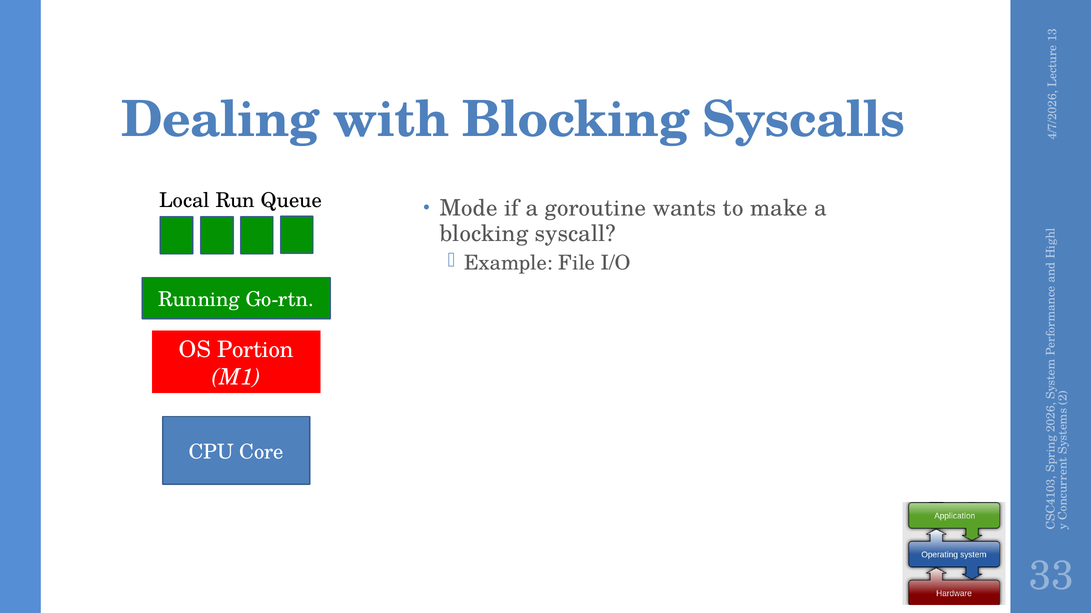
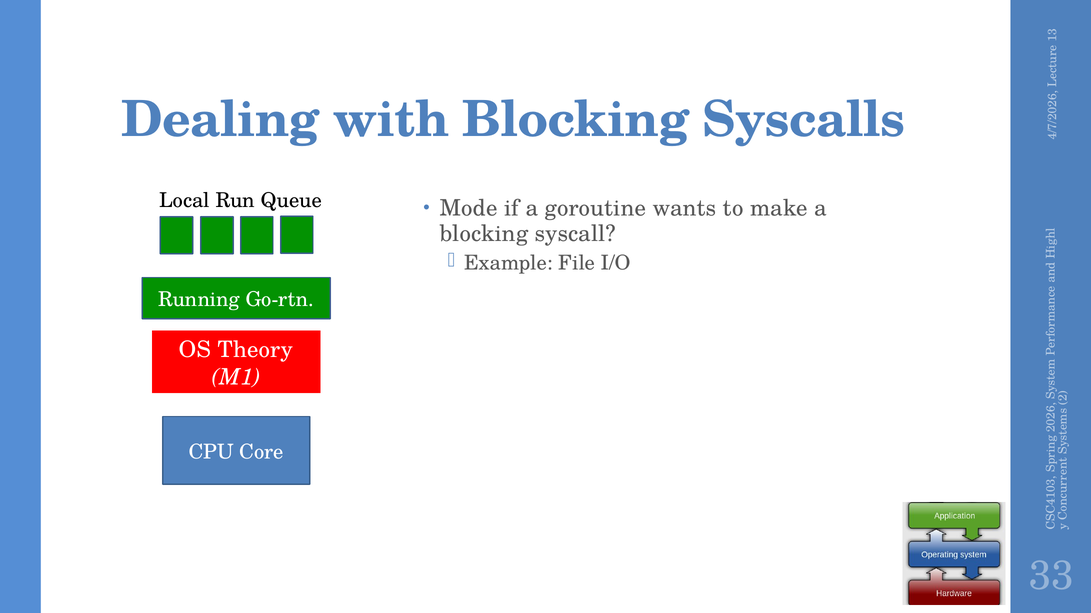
Portion: Portion -> Theory (255, 350)
